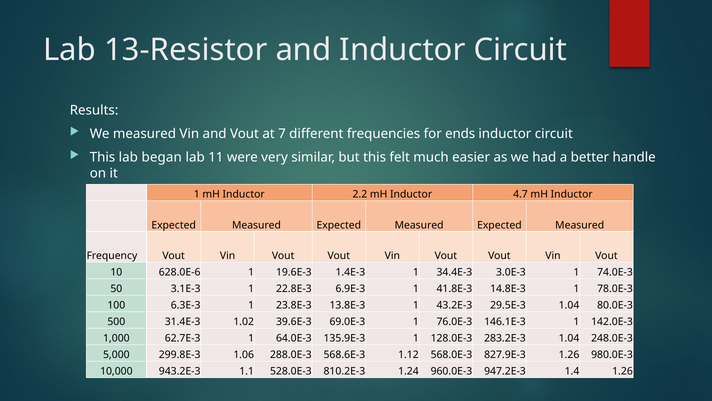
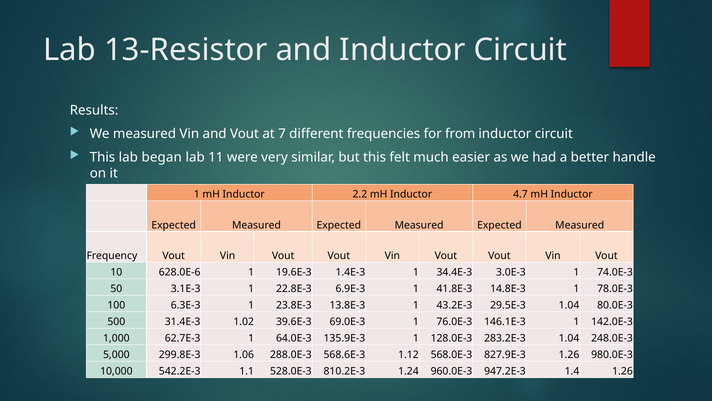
ends: ends -> from (460, 134)
943.2E-3: 943.2E-3 -> 542.2E-3 (180, 371)
